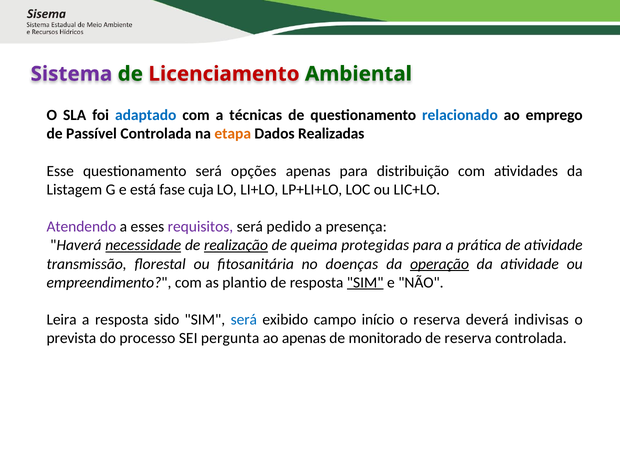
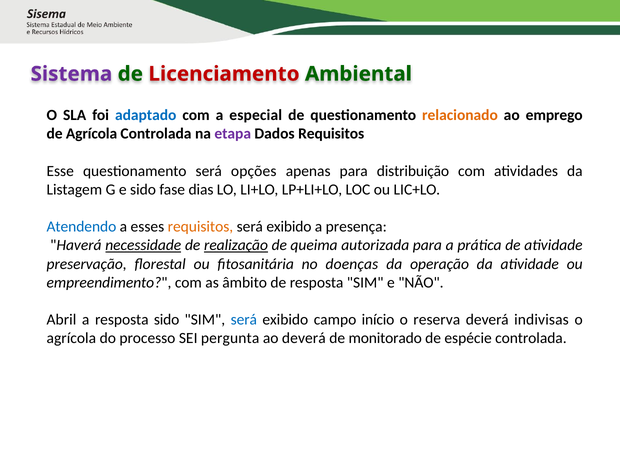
técnicas: técnicas -> especial (256, 115)
relacionado colour: blue -> orange (460, 115)
de Passível: Passível -> Agrícola (92, 134)
etapa colour: orange -> purple (233, 134)
Dados Realizadas: Realizadas -> Requisitos (331, 134)
e está: está -> sido (143, 190)
cuja: cuja -> dias (201, 190)
Atendendo colour: purple -> blue (81, 227)
requisitos colour: purple -> orange (200, 227)
pedido: pedido -> exibido (289, 227)
protegidas: protegidas -> autorizada (375, 245)
transmissão: transmissão -> preservação (87, 264)
operação underline: present -> none (440, 264)
plantio: plantio -> âmbito (245, 283)
SIM underline: present -> none (365, 283)
Leira: Leira -> Abril (61, 320)
prevista: prevista -> agrícola (71, 338)
ao apenas: apenas -> deverá (304, 338)
de reserva: reserva -> espécie (468, 338)
